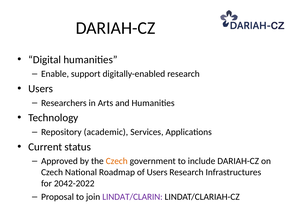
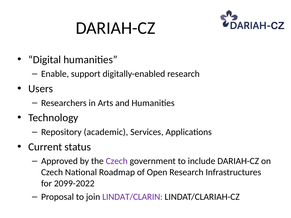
Czech colour: orange -> purple (117, 161)
of Users: Users -> Open (157, 172)
2042-2022: 2042-2022 -> 2099-2022 (74, 184)
